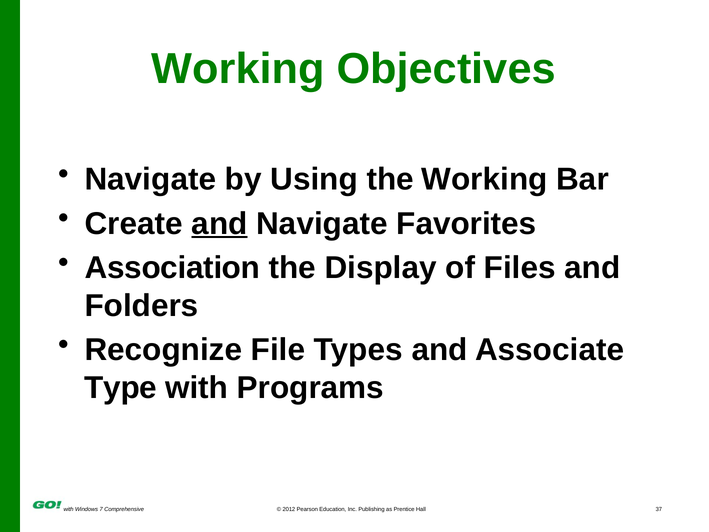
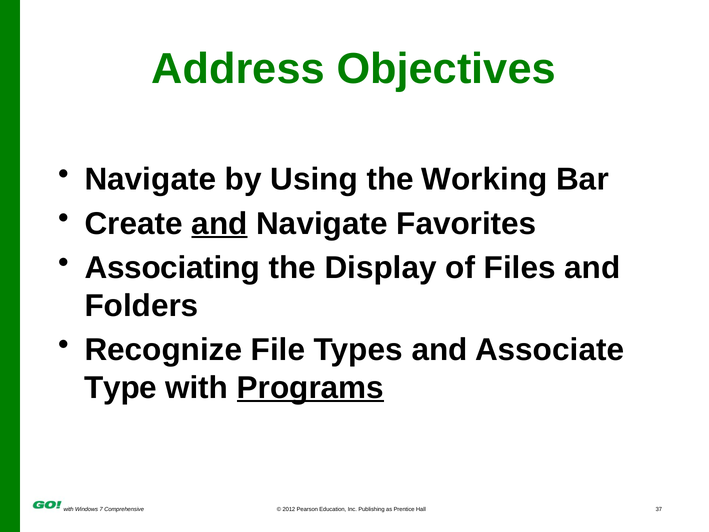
Working: Working -> Address (238, 69)
Association: Association -> Associating (172, 268)
Programs underline: none -> present (310, 387)
